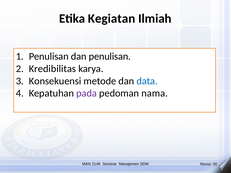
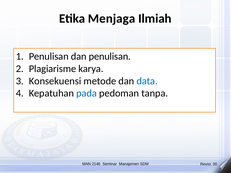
Kegiatan: Kegiatan -> Menjaga (112, 19)
Kredibilitas: Kredibilitas -> Plagiarisme (53, 69)
pada colour: purple -> blue (87, 93)
nama: nama -> tanpa (155, 93)
